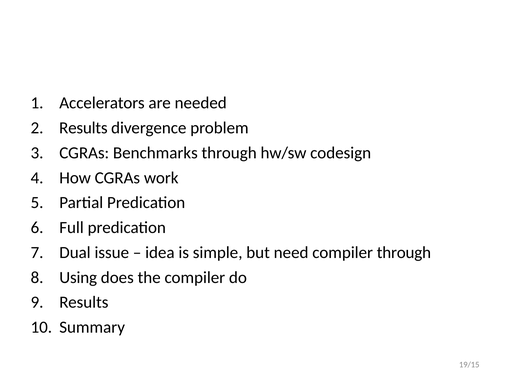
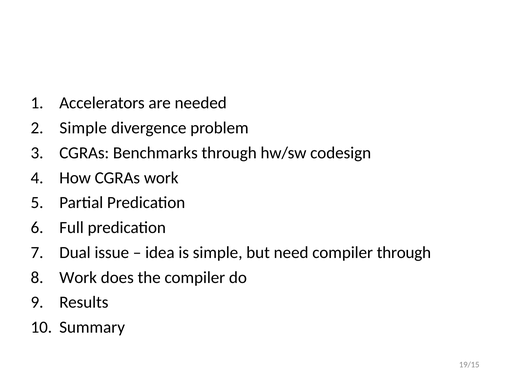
Results: Results -> Simple (83, 128)
Using: Using -> Work (78, 278)
